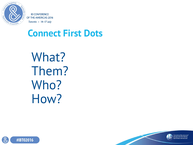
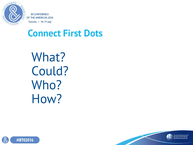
Them: Them -> Could (50, 71)
